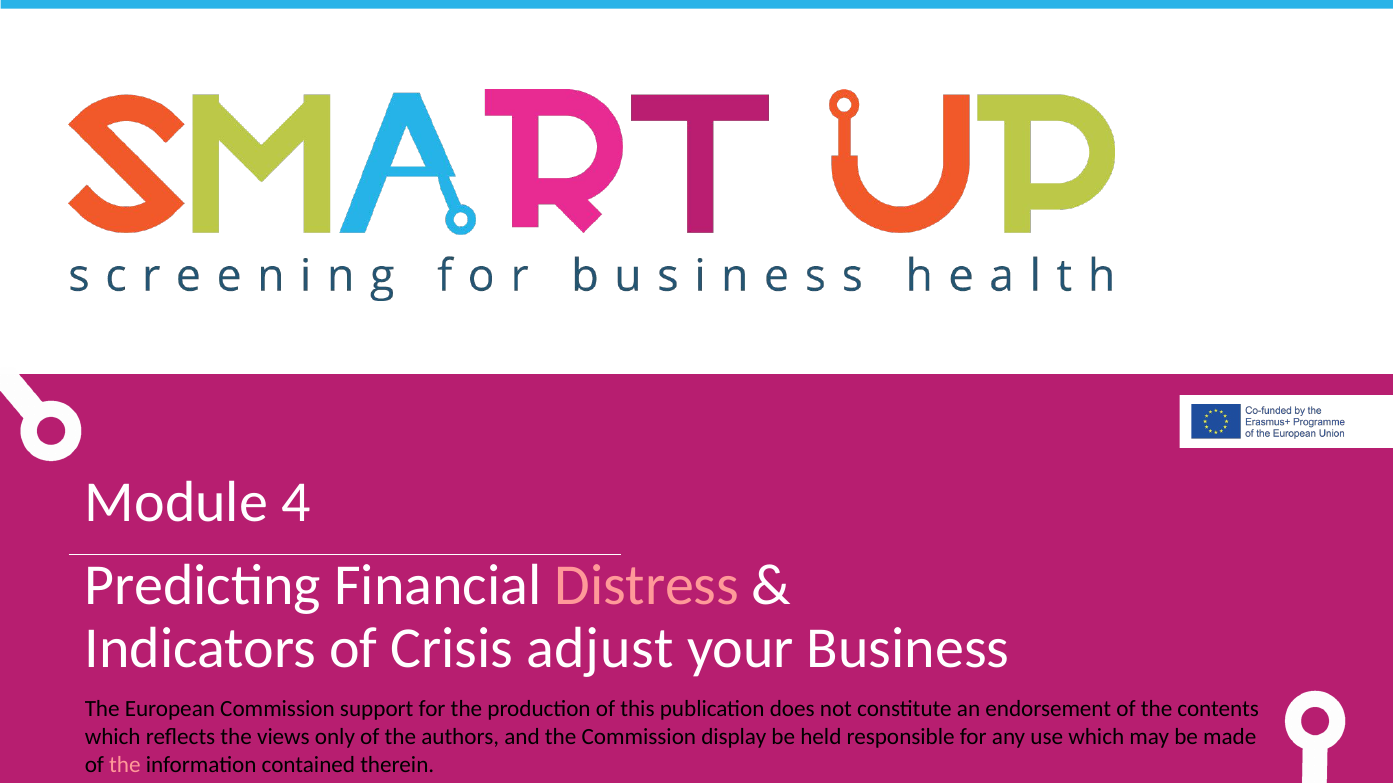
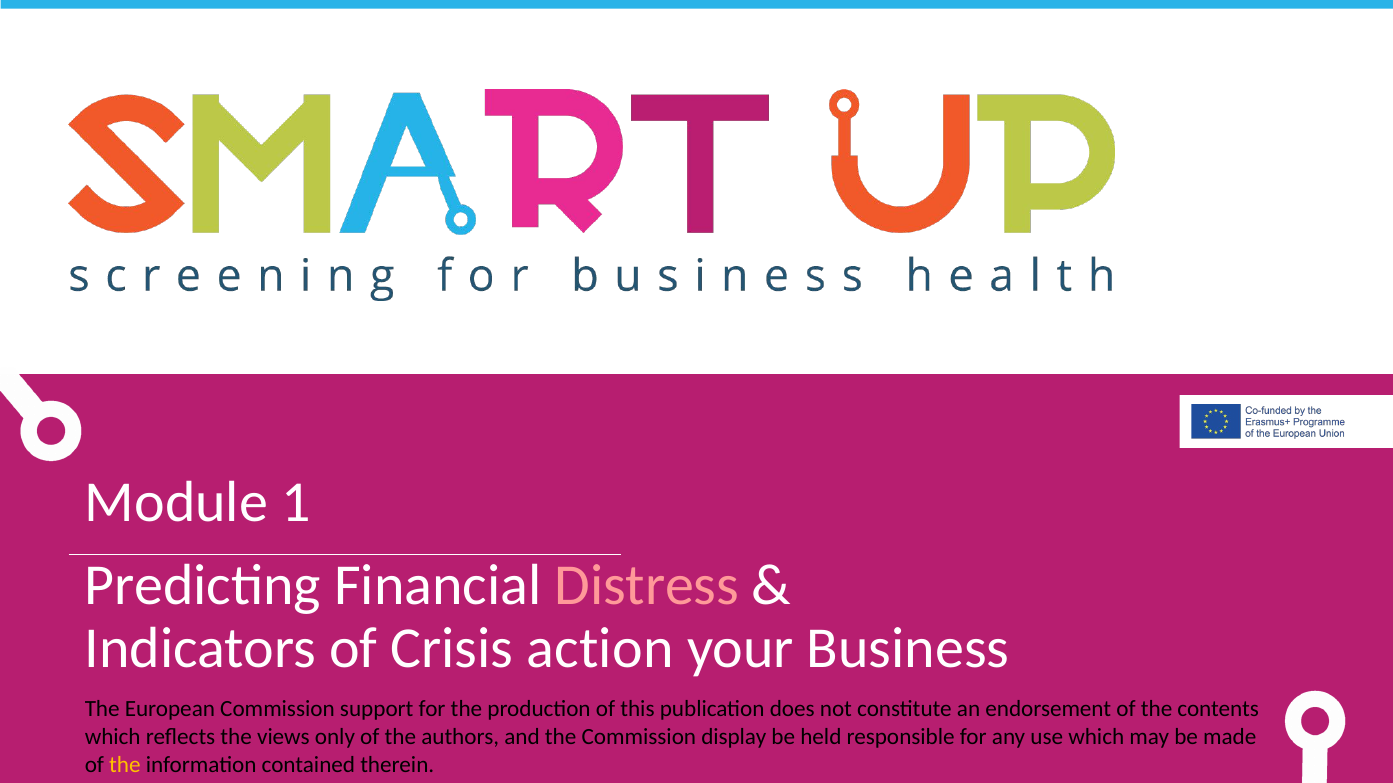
4: 4 -> 1 (296, 503)
adjust: adjust -> action (600, 649)
the colour: pink -> yellow (125, 765)
